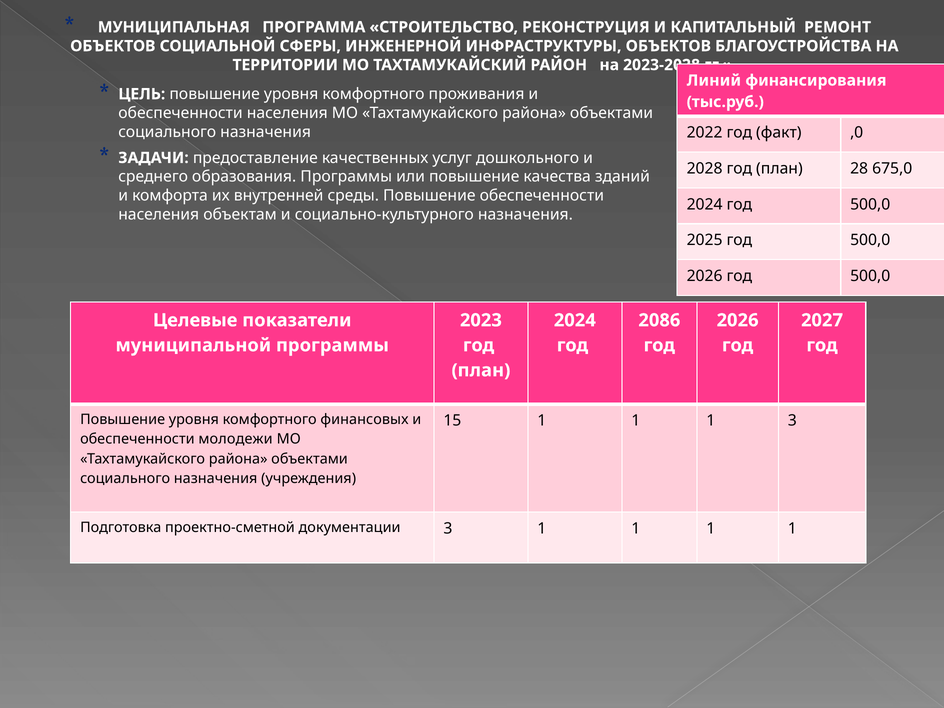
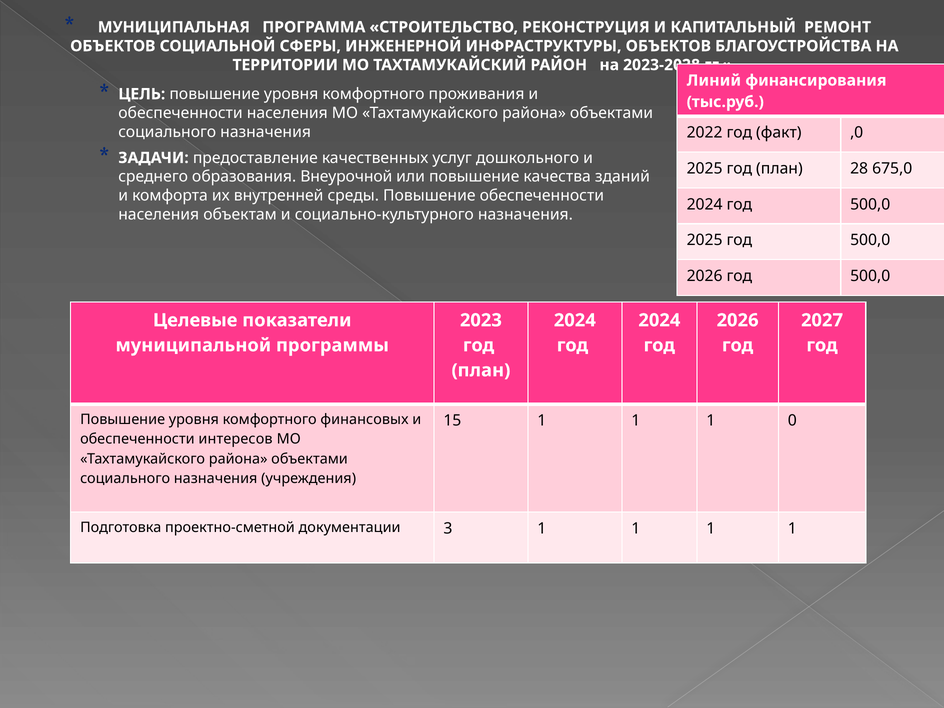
2028: 2028 -> 2025 (705, 169)
образования Программы: Программы -> Внеурочной (346, 177)
2086: 2086 -> 2024 (659, 320)
1 3: 3 -> 0 (792, 421)
молодежи: молодежи -> интересов (236, 439)
